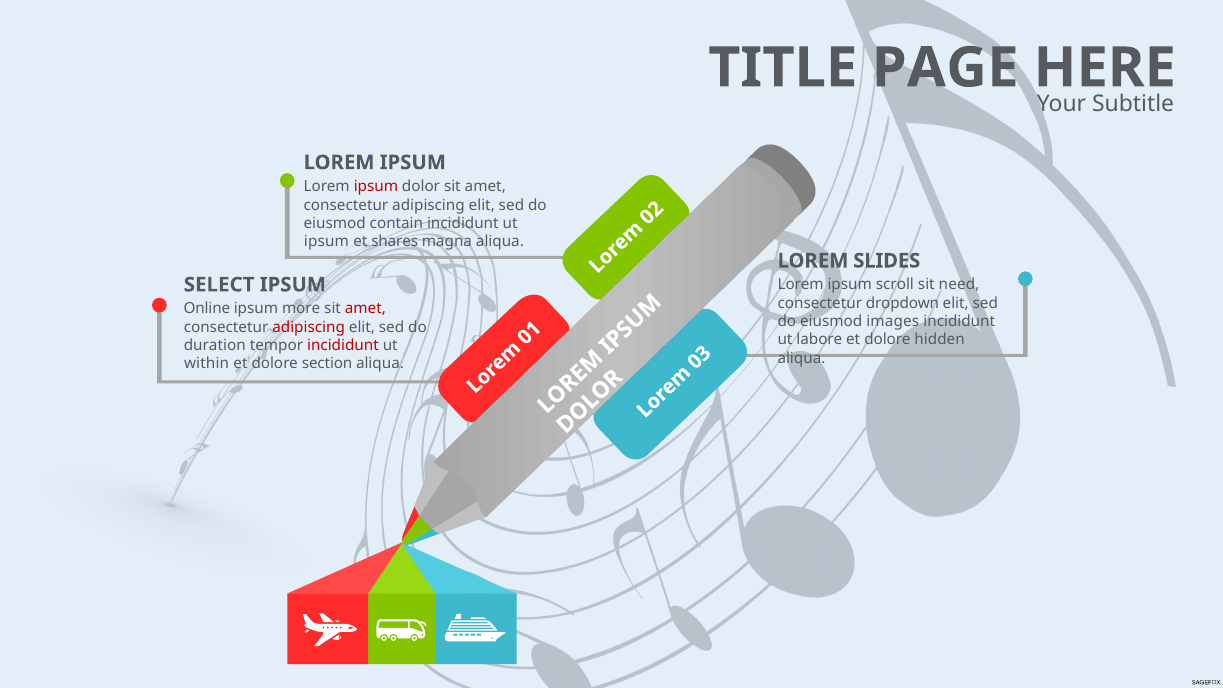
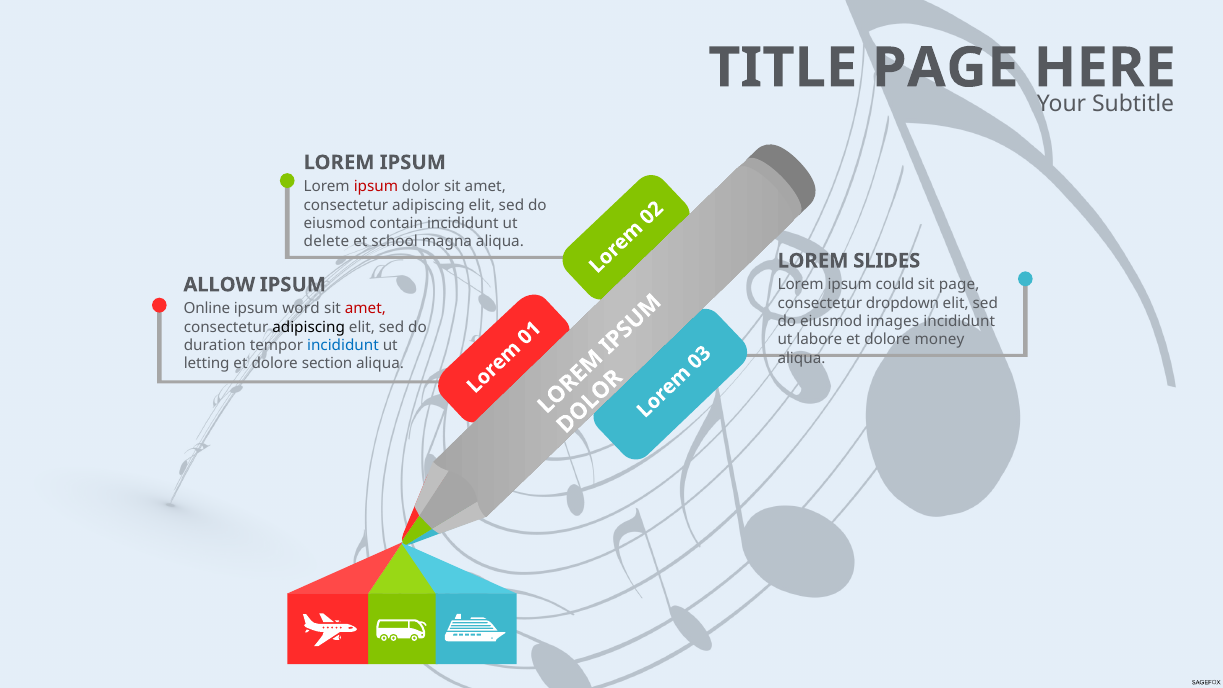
ipsum: ipsum -> delete (326, 242)
shares: shares -> school (395, 242)
scroll: scroll -> could (895, 285)
sit need: need -> page (959, 285)
SELECT: SELECT -> ALLOW (219, 285)
more: more -> word (301, 309)
adipiscing colour: red -> black (309, 327)
hidden: hidden -> money (940, 340)
incididunt colour: red -> blue (343, 345)
within: within -> letting (207, 364)
